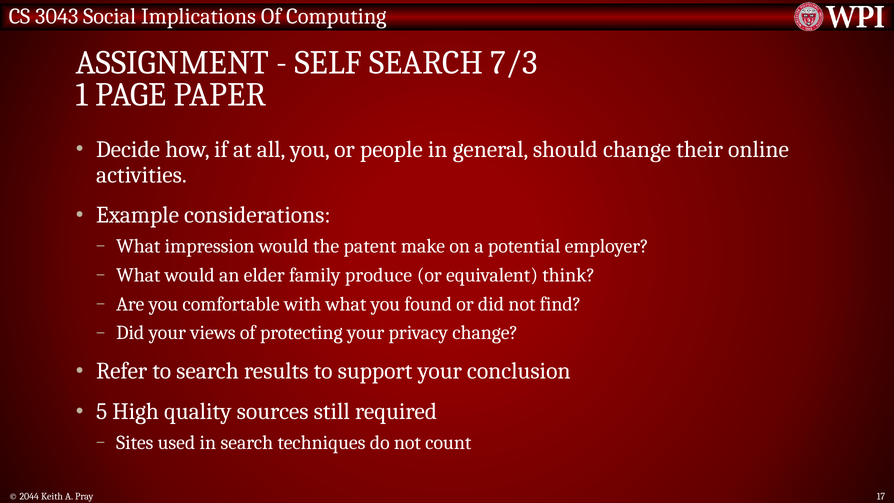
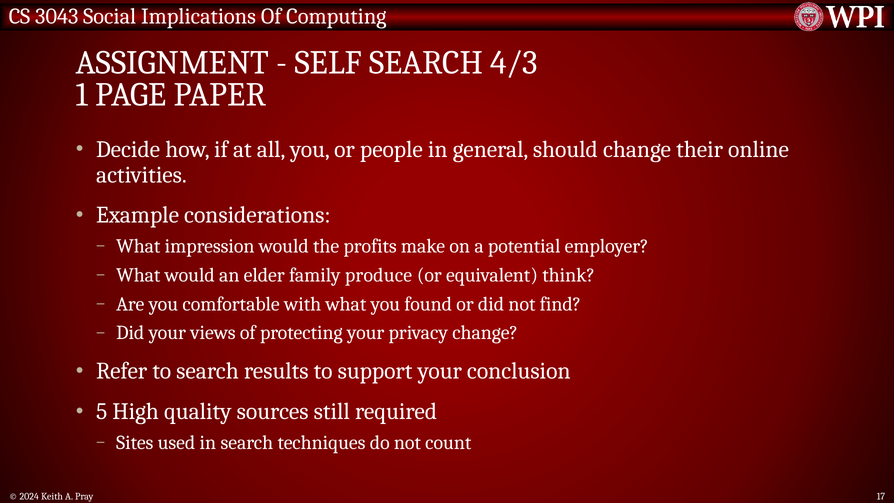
7/3: 7/3 -> 4/3 (514, 63)
patent: patent -> profits (370, 246)
2044: 2044 -> 2024 (29, 496)
